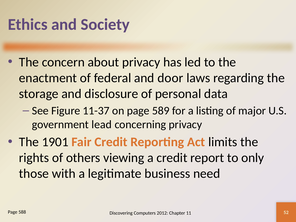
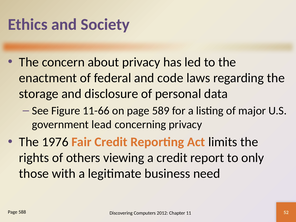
door: door -> code (170, 78)
11-37: 11-37 -> 11-66 (96, 111)
1901: 1901 -> 1976 (55, 142)
